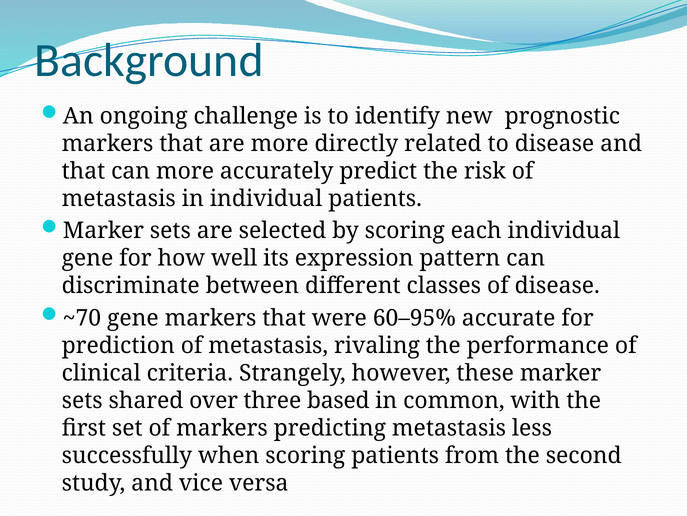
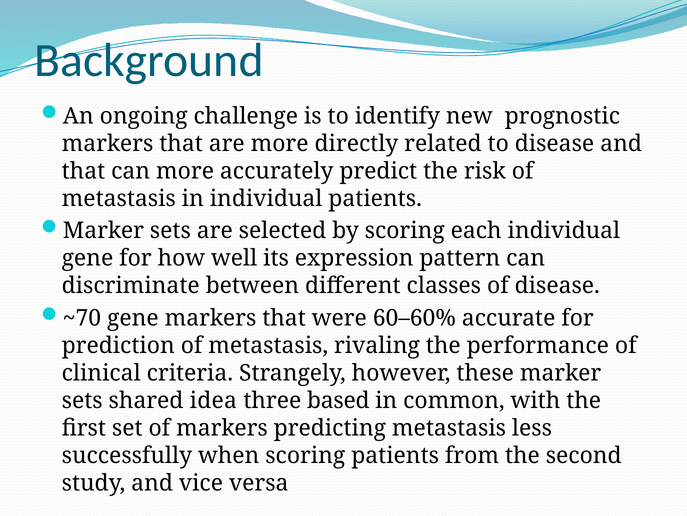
60–95%: 60–95% -> 60–60% (414, 318)
over: over -> idea (213, 400)
